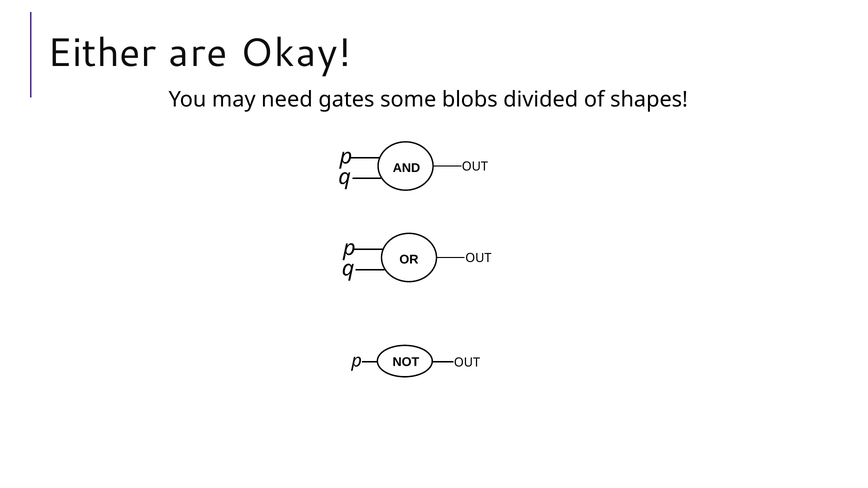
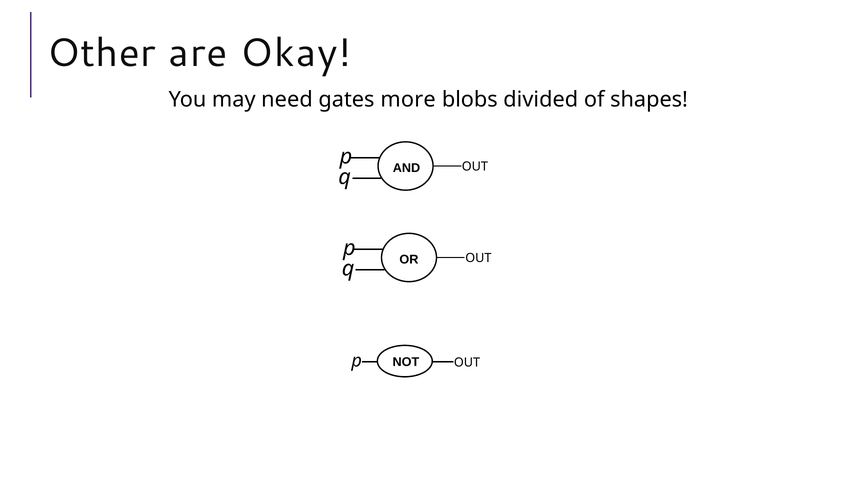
Either: Either -> Other (102, 53)
some: some -> more (408, 99)
